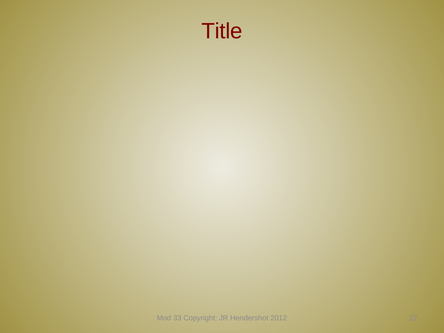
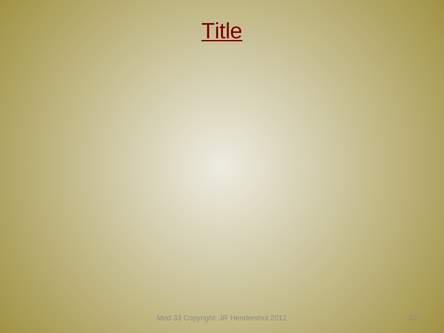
Title underline: none -> present (222, 31)
